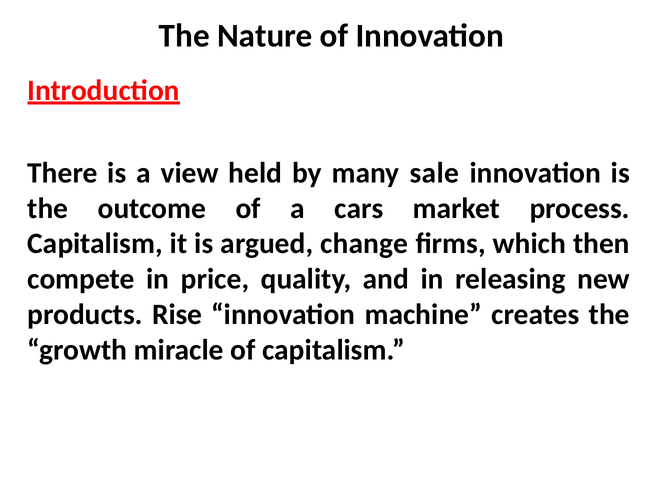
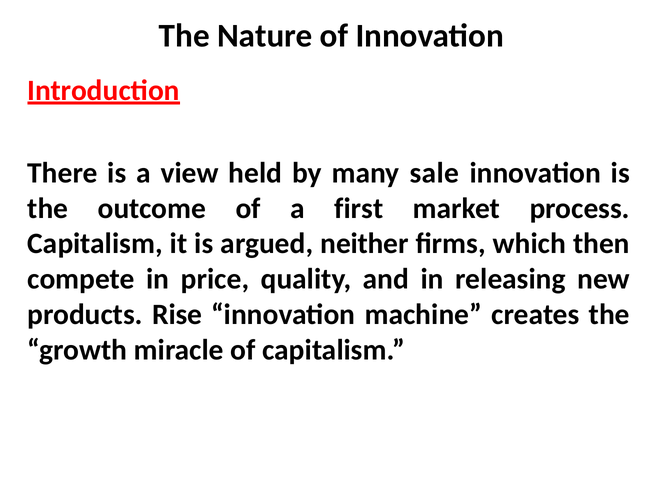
cars: cars -> first (359, 208)
change: change -> neither (364, 244)
